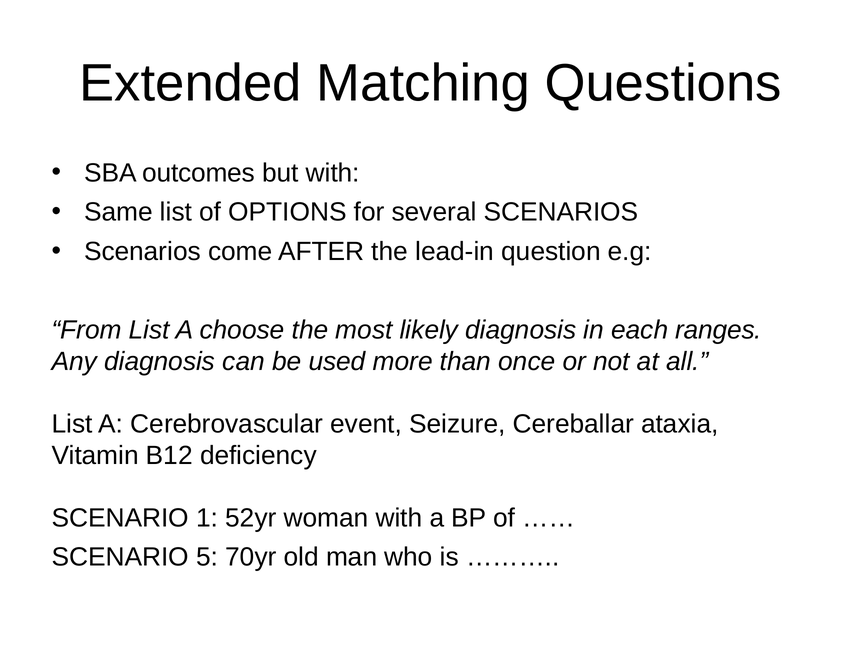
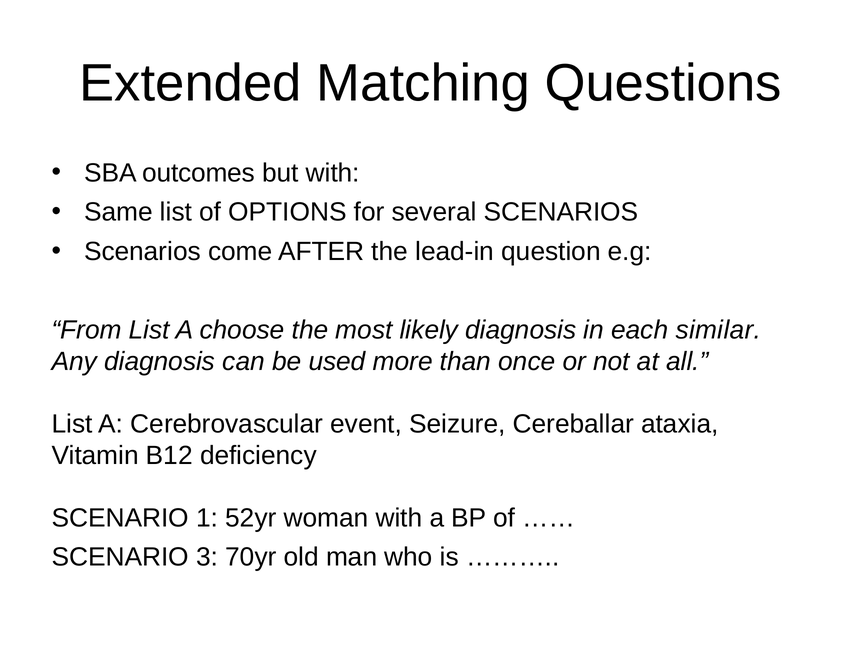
ranges: ranges -> similar (718, 330)
5: 5 -> 3 (207, 557)
